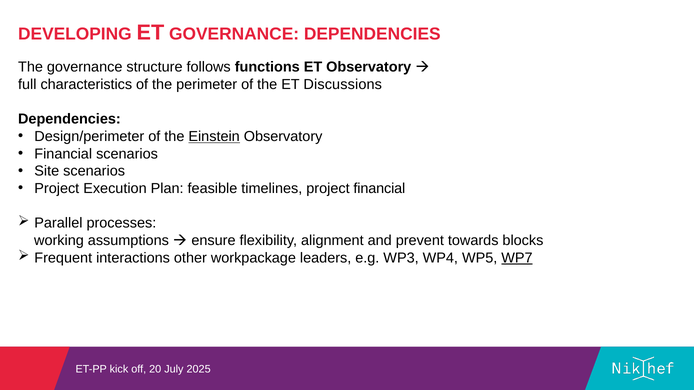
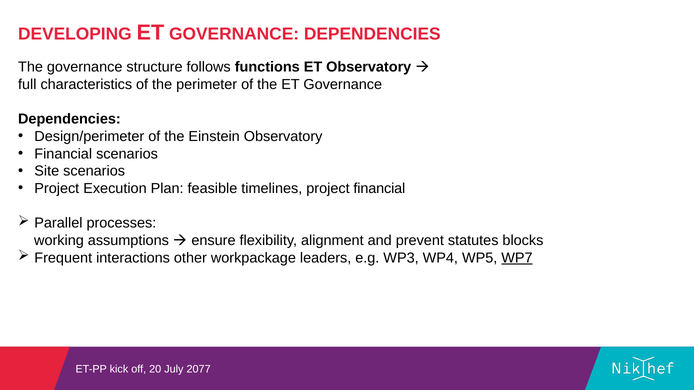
the ET Discussions: Discussions -> Governance (343, 85)
Einstein underline: present -> none (214, 137)
towards: towards -> statutes (473, 241)
2025: 2025 -> 2077 (199, 369)
